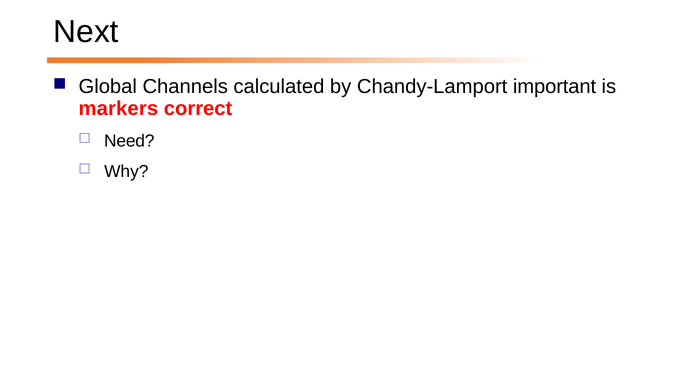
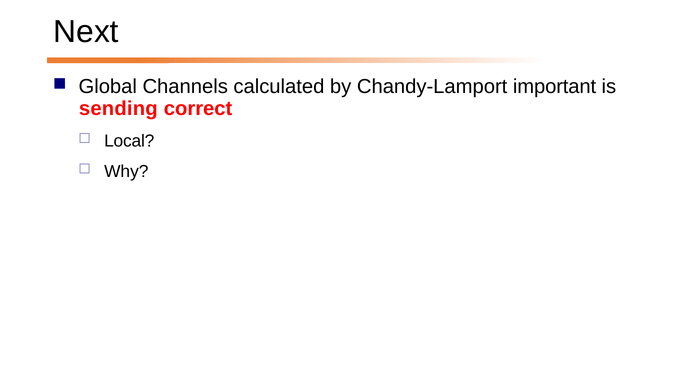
markers: markers -> sending (118, 109)
Need: Need -> Local (129, 141)
